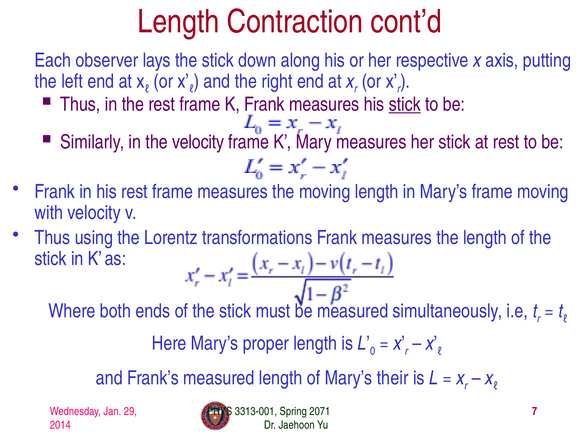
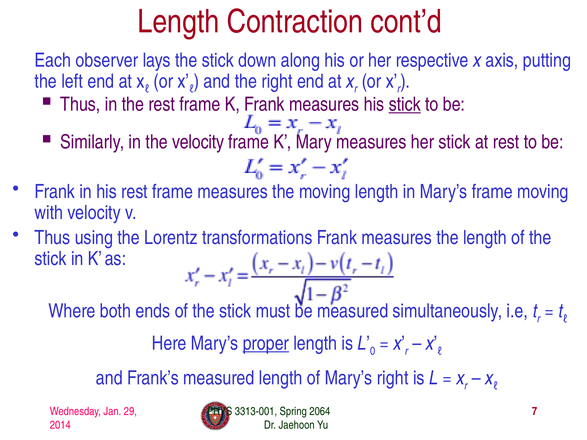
proper underline: none -> present (266, 344)
Mary’s their: their -> right (393, 378)
2071: 2071 -> 2064 (320, 412)
